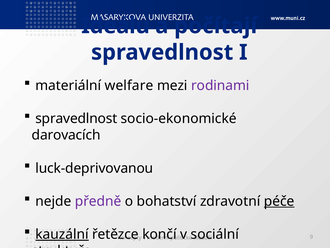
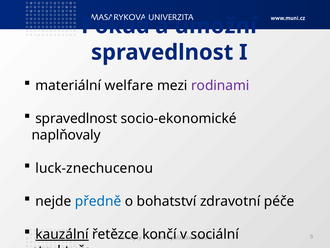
Ideálu: Ideálu -> Pokud (115, 26)
počítají: počítají -> umožní (216, 26)
darovacích: darovacích -> naplňovaly (66, 135)
luck-deprivovanou: luck-deprivovanou -> luck-znechucenou (94, 168)
předně colour: purple -> blue (98, 201)
péče underline: present -> none (279, 201)
